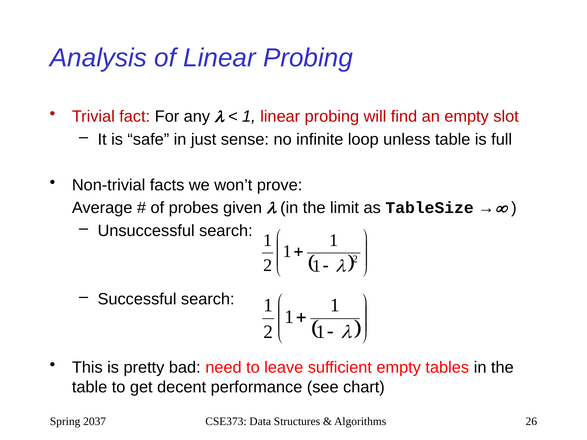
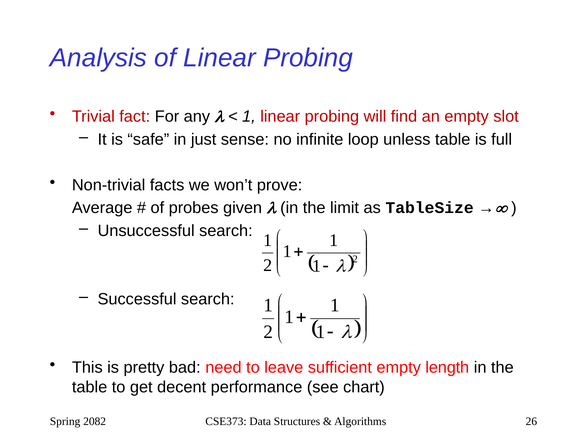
tables: tables -> length (447, 368)
2037: 2037 -> 2082 (95, 421)
